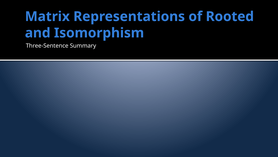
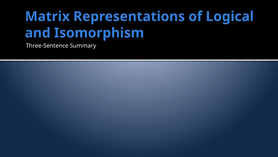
Rooted: Rooted -> Logical (230, 16)
